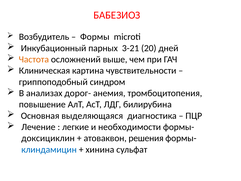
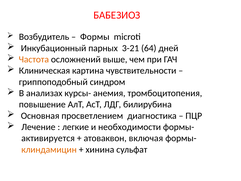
20: 20 -> 64 (149, 48)
дорог-: дорог- -> курсы- (78, 93)
выделяющаяся: выделяющаяся -> просветлением (92, 116)
доксициклин: доксициклин -> активируется (48, 138)
решения: решения -> включая (146, 138)
клиндамицин colour: blue -> orange (49, 149)
